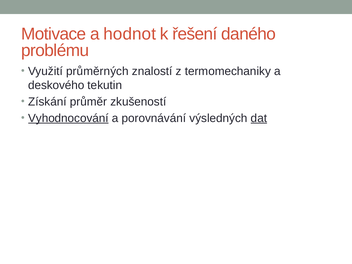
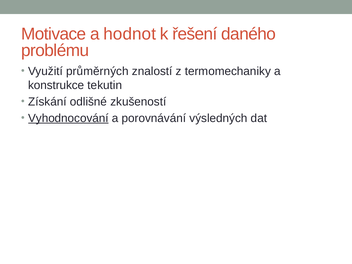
deskového: deskového -> konstrukce (56, 85)
průměr: průměr -> odlišné (88, 102)
dat underline: present -> none (259, 118)
